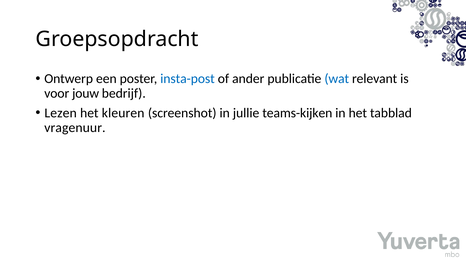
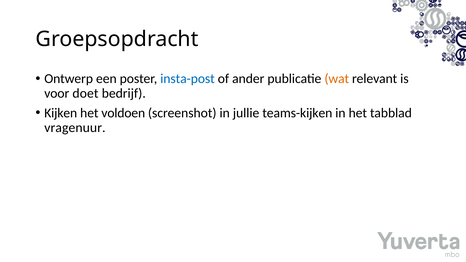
wat colour: blue -> orange (337, 79)
jouw: jouw -> doet (85, 93)
Lezen: Lezen -> Kijken (61, 113)
kleuren: kleuren -> voldoen (123, 113)
